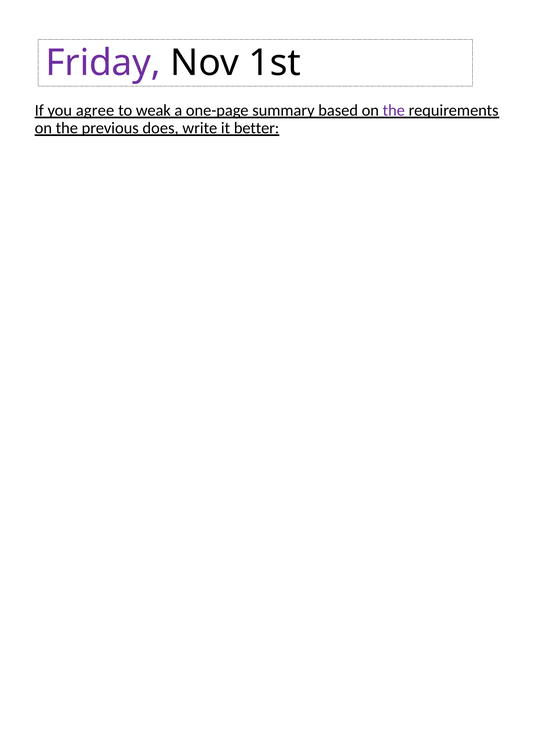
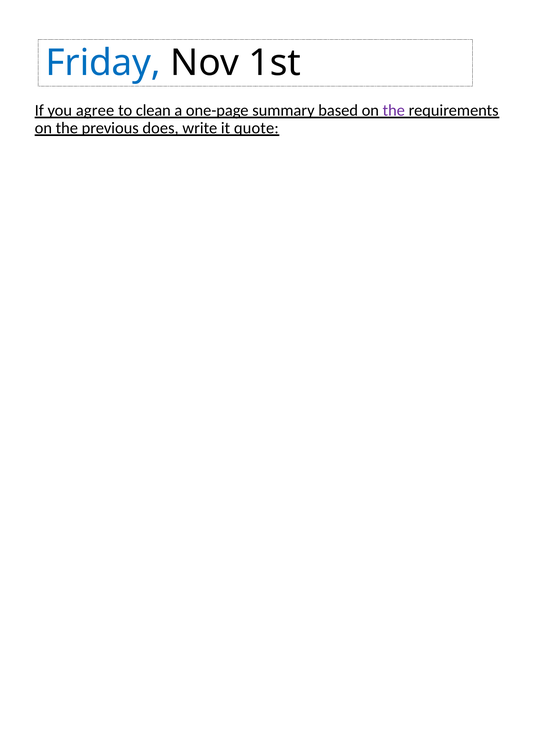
Friday colour: purple -> blue (103, 63)
weak: weak -> clean (153, 110)
better: better -> quote (256, 128)
